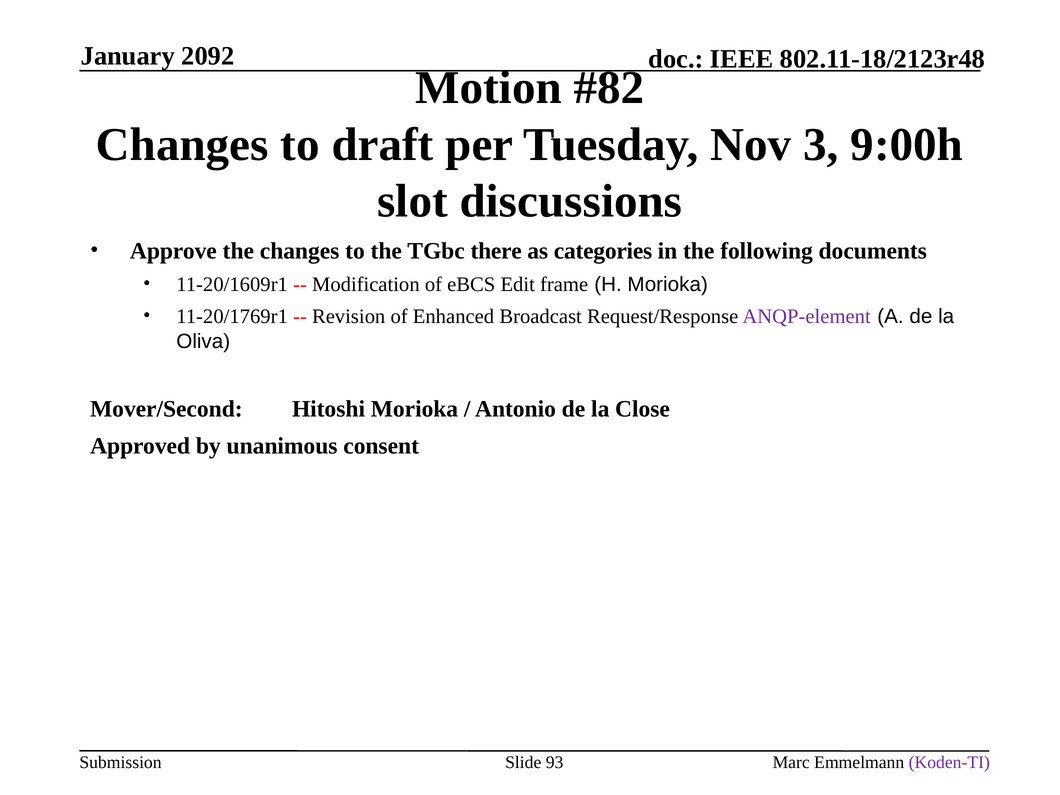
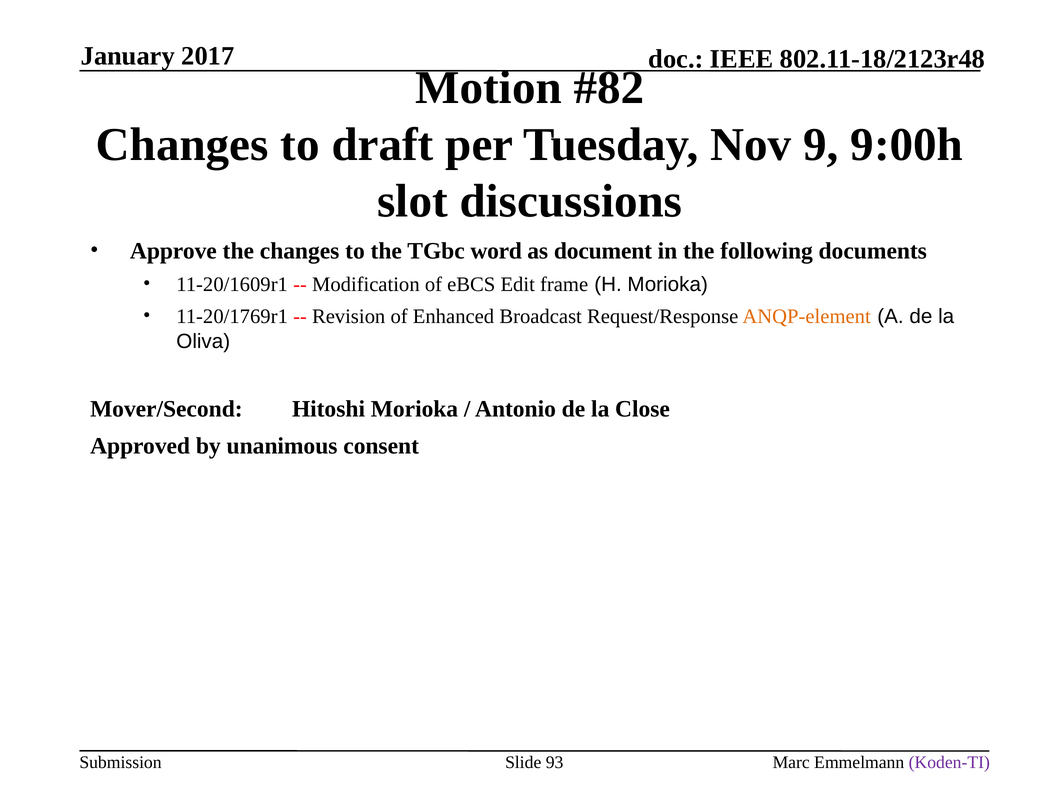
2092: 2092 -> 2017 (208, 56)
3: 3 -> 9 (821, 144)
there: there -> word (496, 251)
categories: categories -> document (603, 251)
ANQP-element colour: purple -> orange (807, 316)
